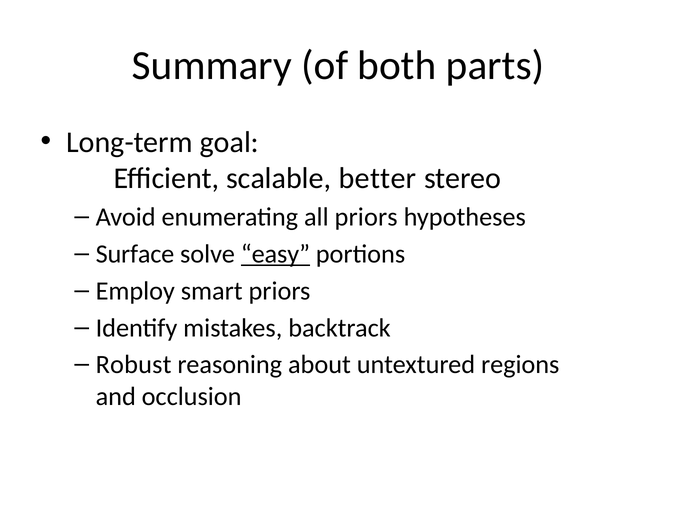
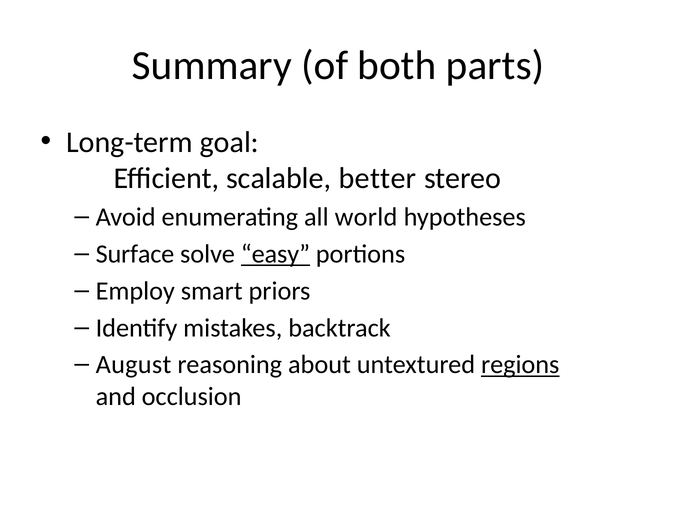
all priors: priors -> world (366, 217)
Robust: Robust -> August (133, 365)
regions underline: none -> present (520, 365)
